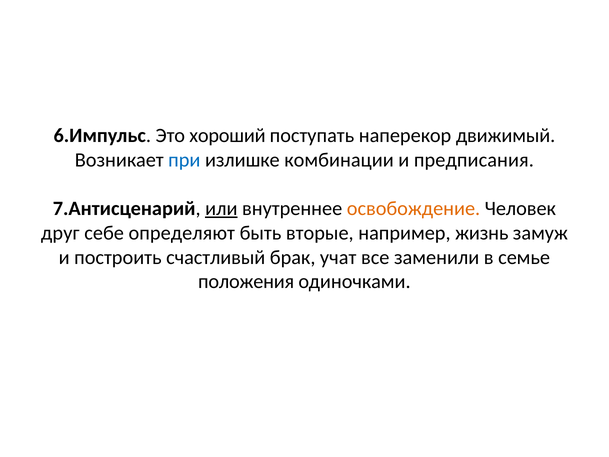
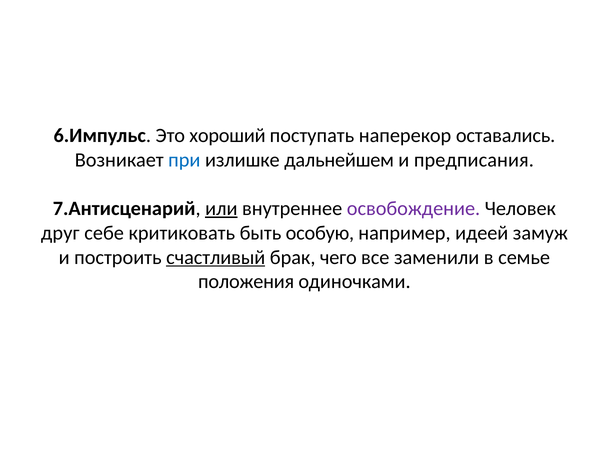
движимый: движимый -> оставались (506, 135)
комбинации: комбинации -> дальнейшем (339, 160)
освобождение colour: orange -> purple (414, 208)
определяют: определяют -> критиковать (182, 233)
вторые: вторые -> особую (320, 233)
жизнь: жизнь -> идеей (482, 233)
счастливый underline: none -> present (216, 257)
учат: учат -> чего (338, 257)
